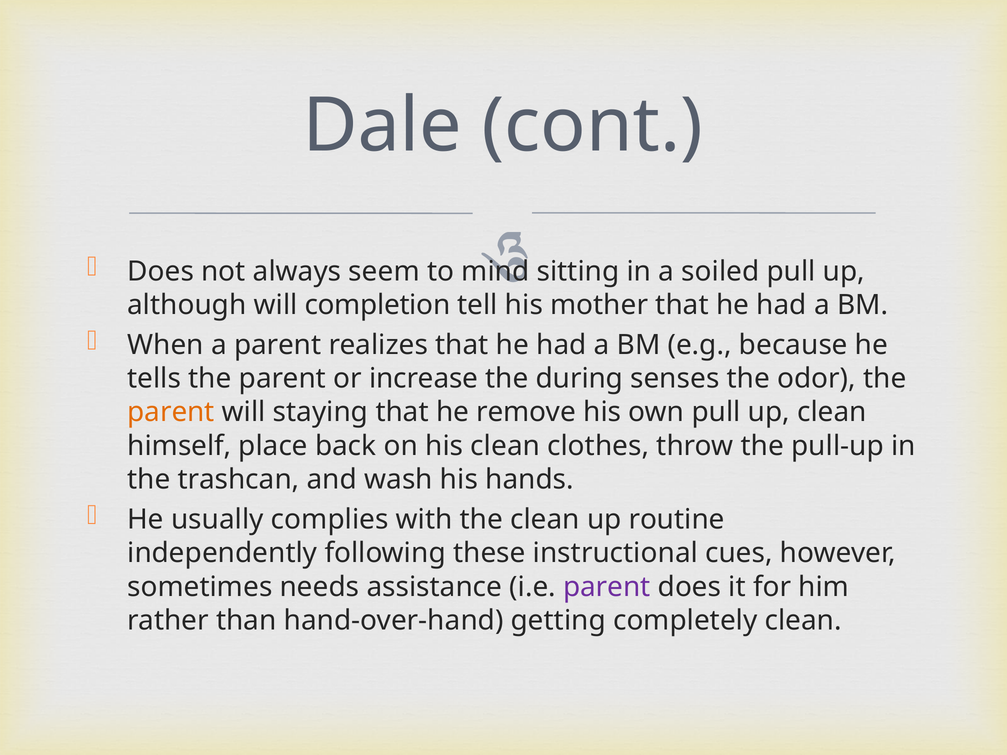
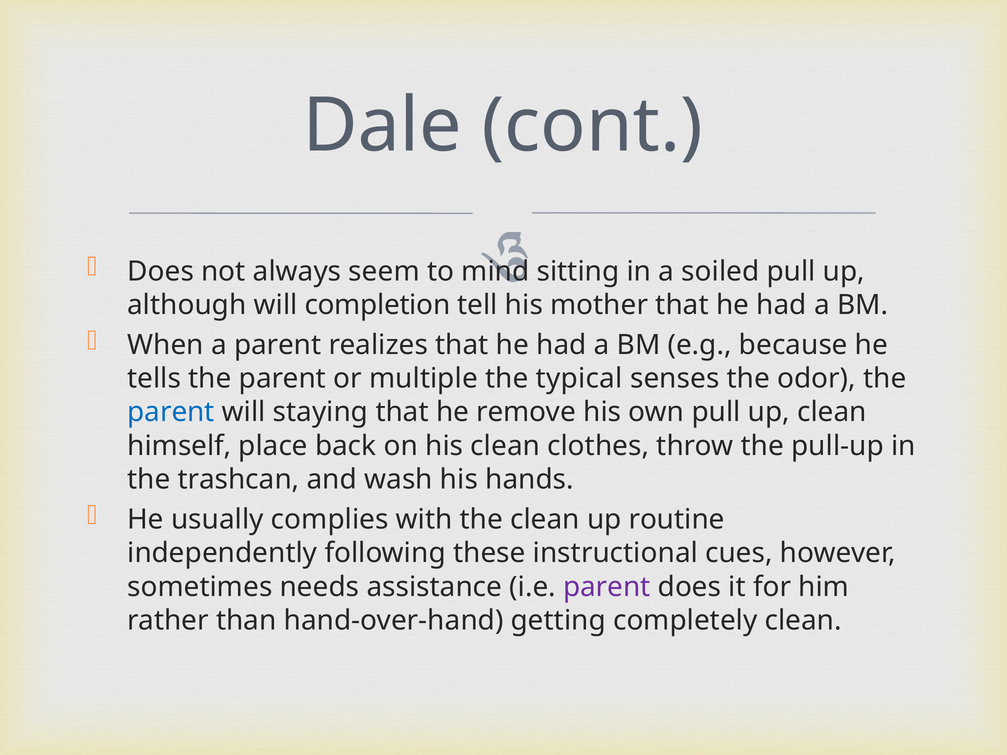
increase: increase -> multiple (423, 379)
during: during -> typical (579, 379)
parent colour: orange -> blue (171, 412)
